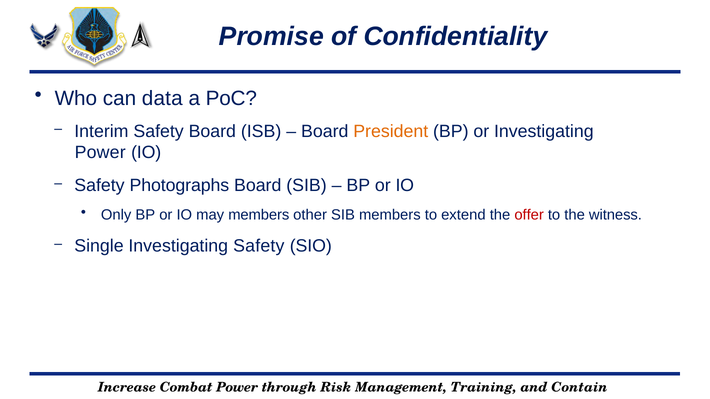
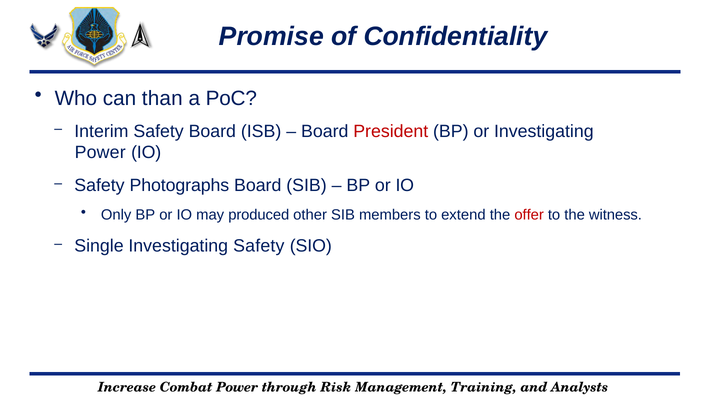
data: data -> than (162, 98)
President colour: orange -> red (391, 131)
may members: members -> produced (259, 215)
Contain: Contain -> Analysts (580, 388)
